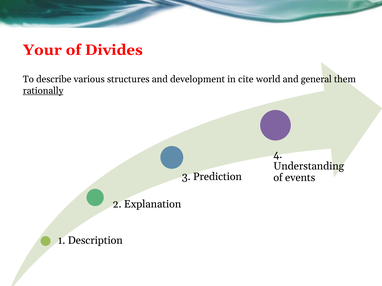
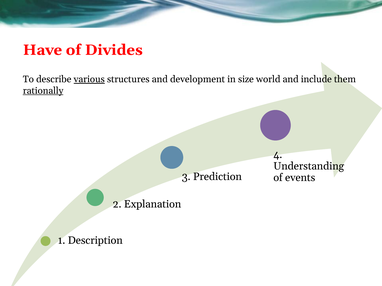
Your: Your -> Have (43, 50)
various underline: none -> present (89, 79)
cite: cite -> size (246, 79)
general: general -> include (316, 79)
